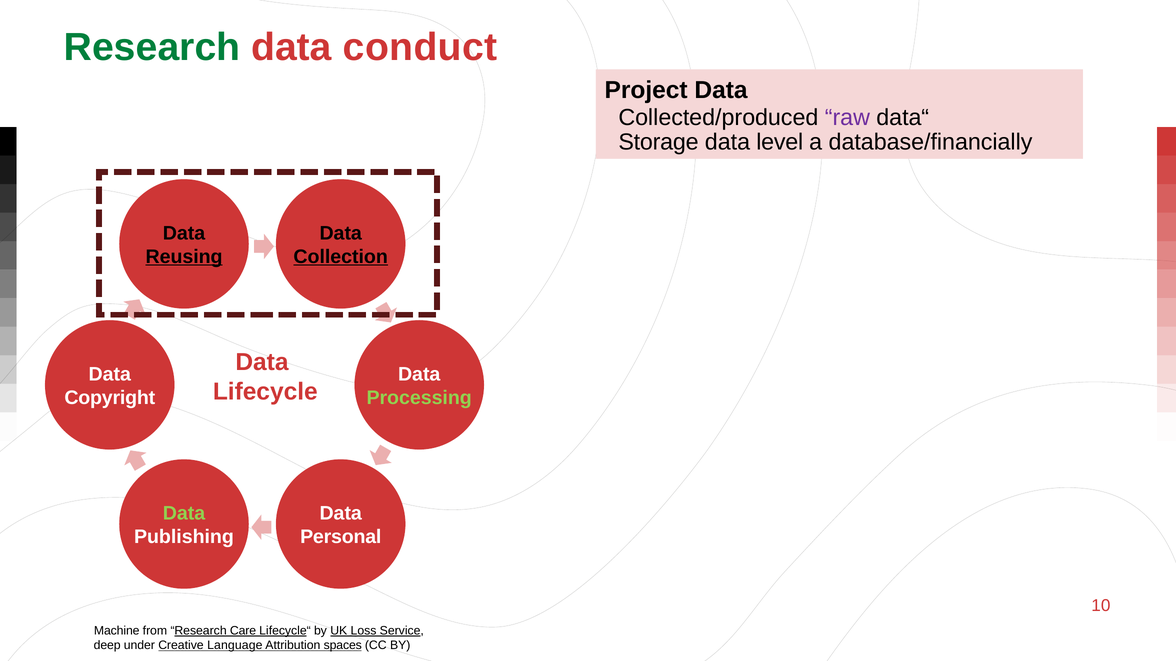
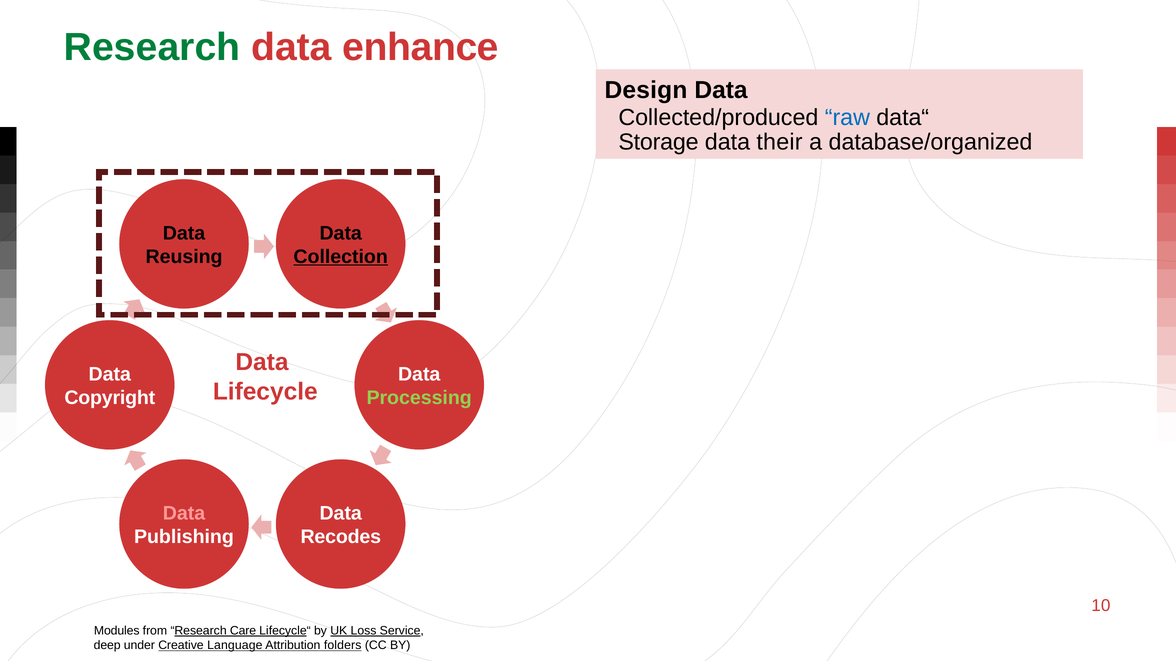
conduct: conduct -> enhance (420, 47)
Project: Project -> Design (646, 90)
raw colour: purple -> blue (847, 118)
level: level -> their (780, 142)
database/financially: database/financially -> database/organized (931, 142)
Reusing underline: present -> none (184, 257)
Data colour: light green -> pink (184, 514)
Personal: Personal -> Recodes (341, 537)
Machine: Machine -> Modules (117, 631)
spaces: spaces -> folders (343, 646)
